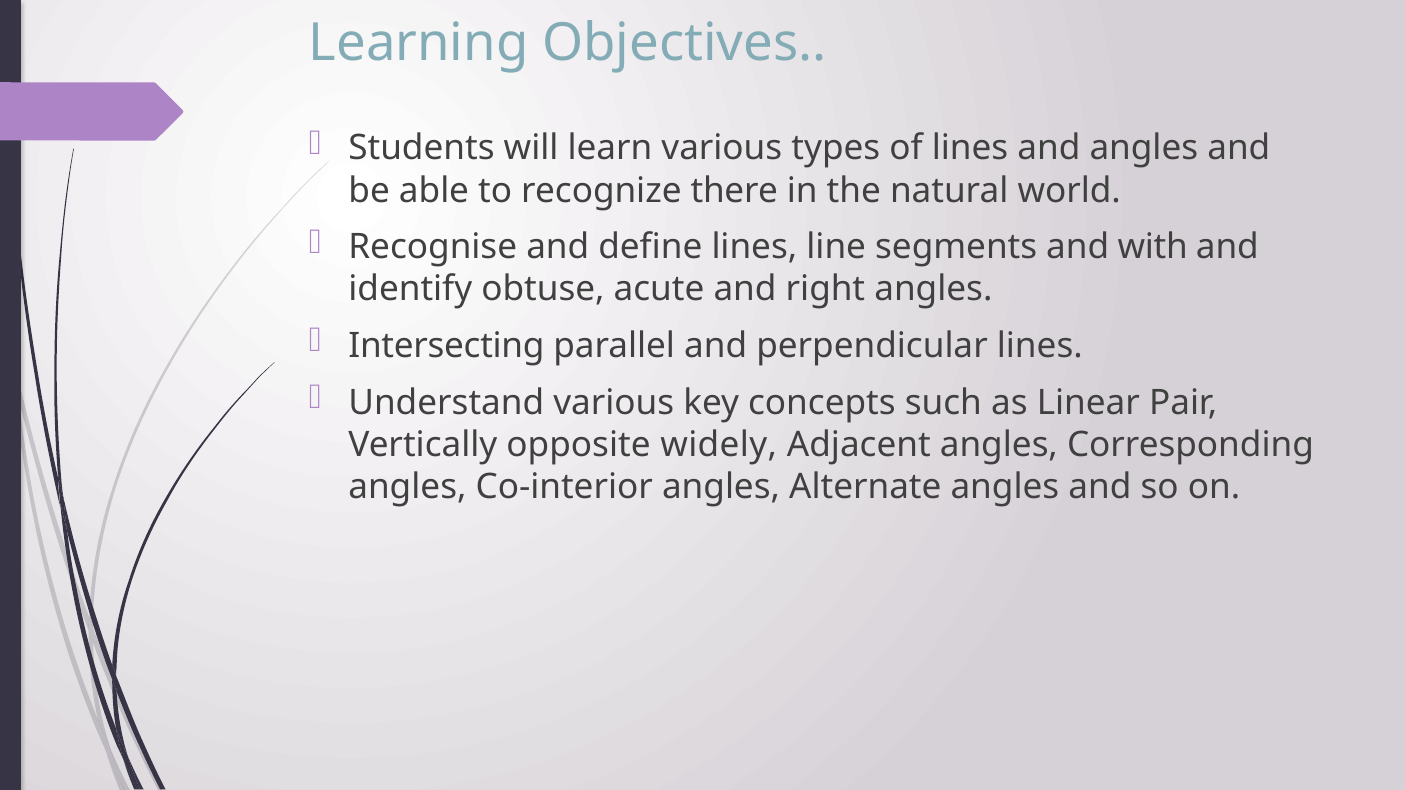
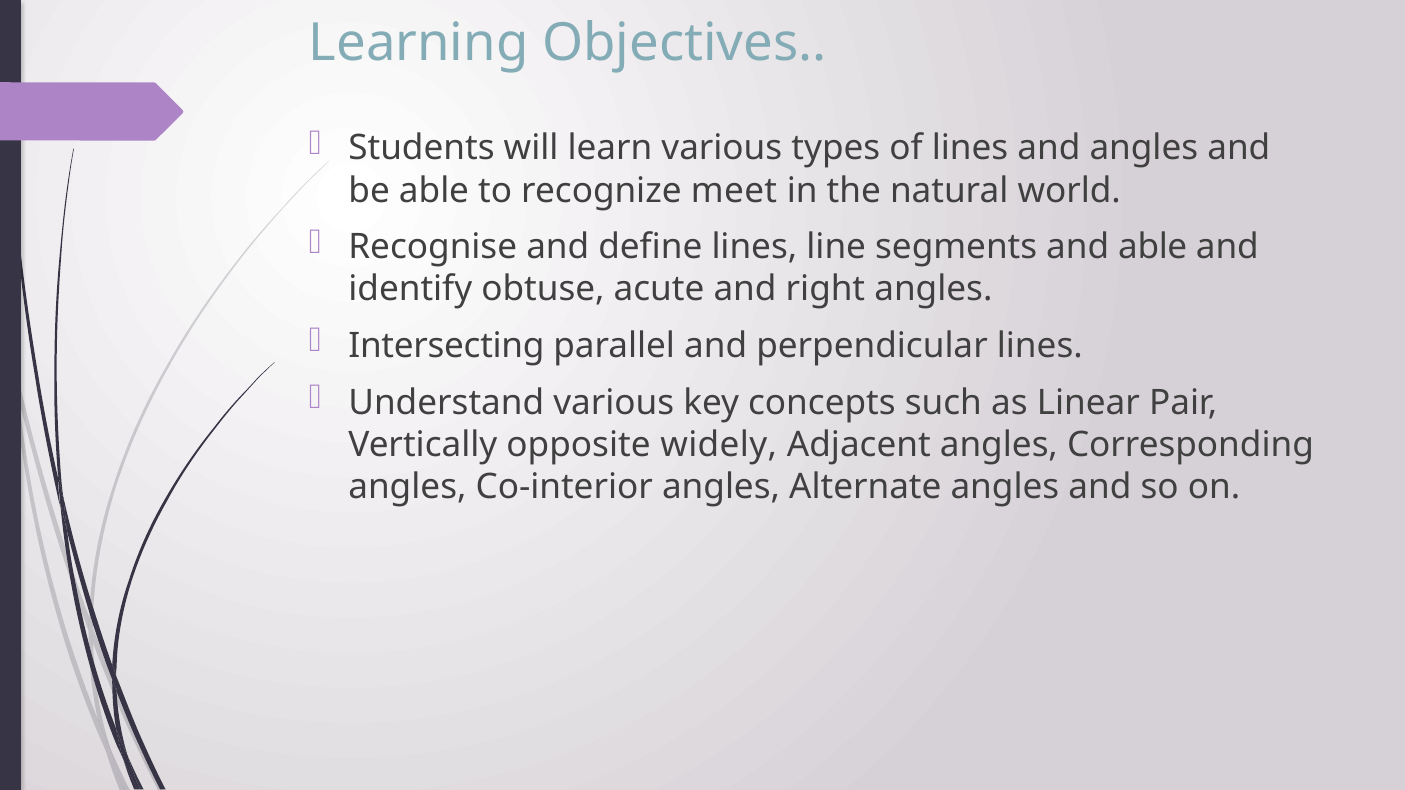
there: there -> meet (734, 191)
and with: with -> able (1153, 247)
